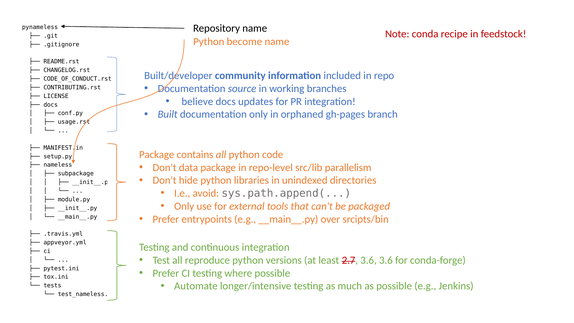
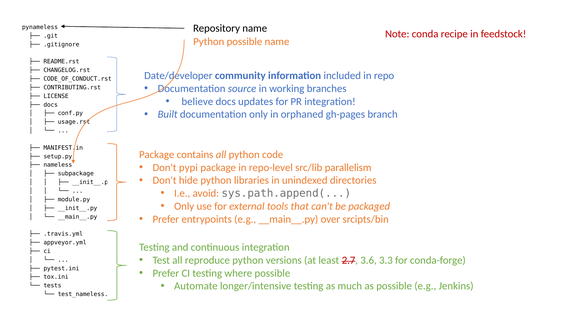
Python become: become -> possible (244, 42)
Built/developer: Built/developer -> Date/developer (178, 76)
data: data -> pypi (188, 167)
3.6 3.6: 3.6 -> 3.3 (386, 260)
